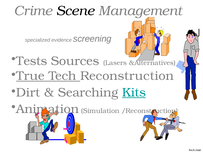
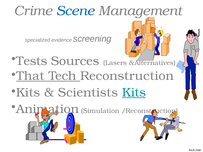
Scene colour: black -> blue (75, 11)
True: True -> That (30, 76)
Dirt: Dirt -> Kits (28, 93)
Searching: Searching -> Scientists (88, 93)
